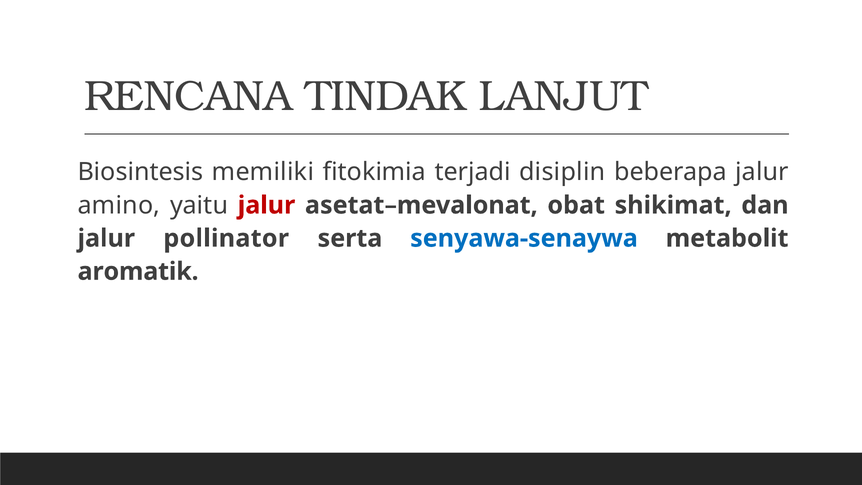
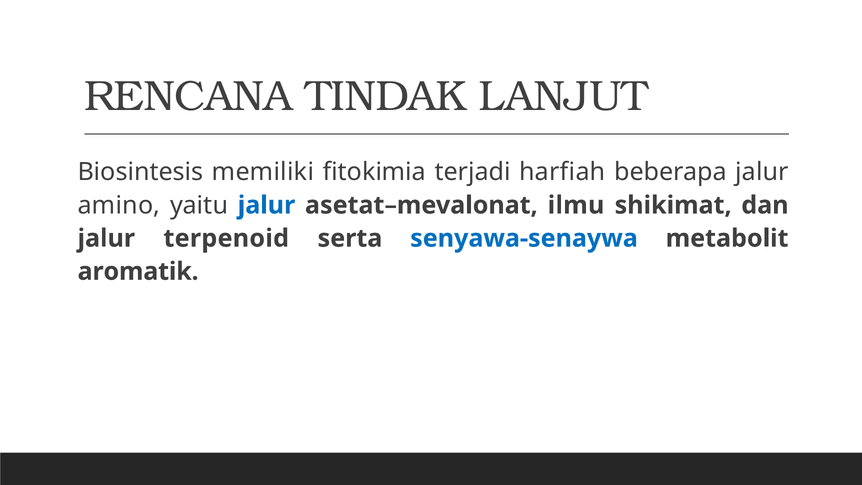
disiplin: disiplin -> harfiah (562, 172)
jalur colour: red -> blue (267, 205)
obat: obat -> ilmu (576, 205)
pollinator: pollinator -> terpenoid (226, 238)
